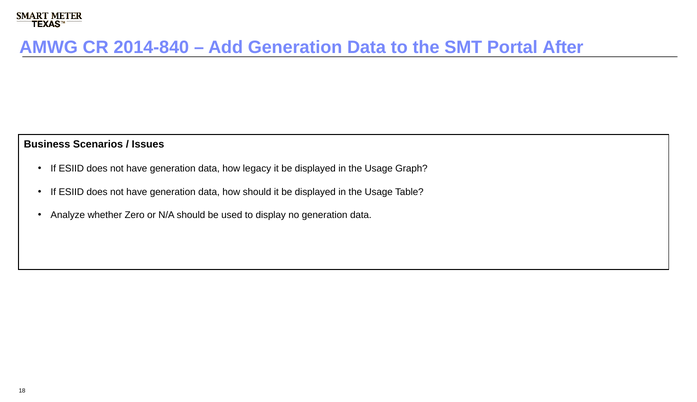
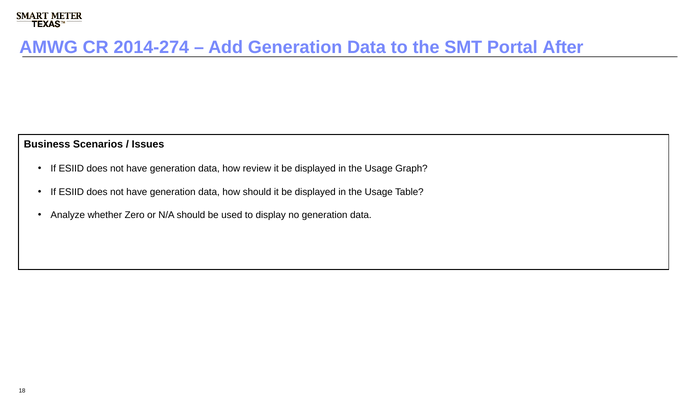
2014-840: 2014-840 -> 2014-274 (151, 47)
legacy: legacy -> review (257, 169)
